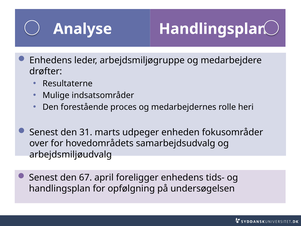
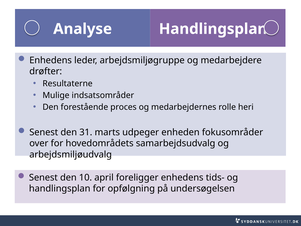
67: 67 -> 10 (85, 177)
